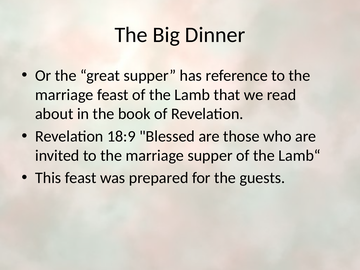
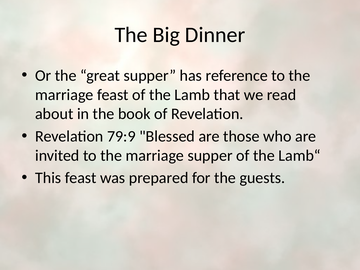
18:9: 18:9 -> 79:9 (121, 136)
